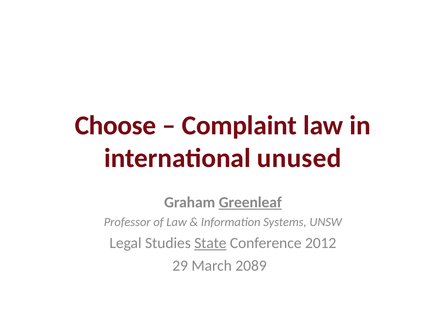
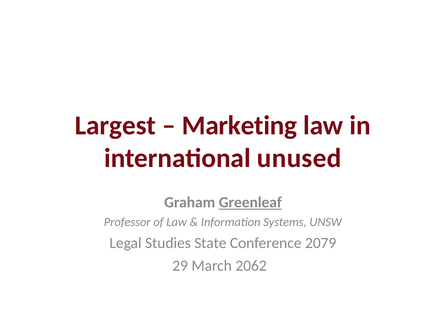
Choose: Choose -> Largest (115, 125)
Complaint: Complaint -> Marketing (239, 125)
State underline: present -> none (210, 243)
2012: 2012 -> 2079 (321, 243)
2089: 2089 -> 2062 (251, 265)
